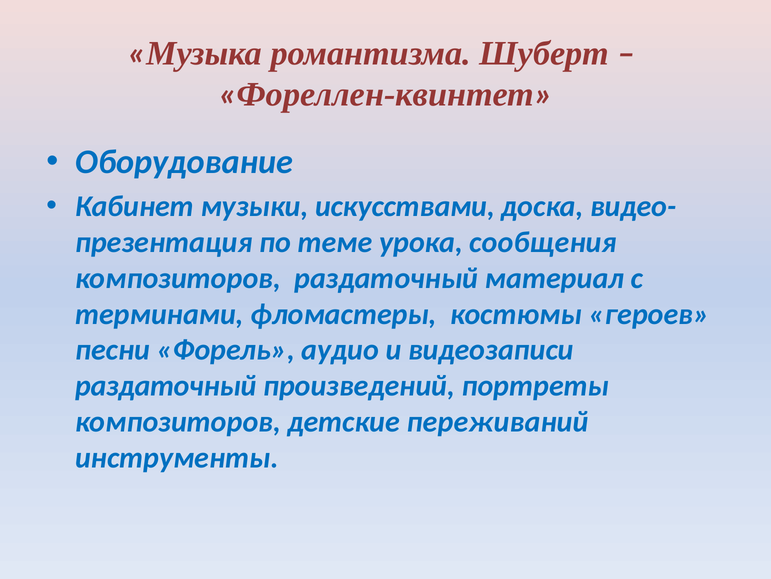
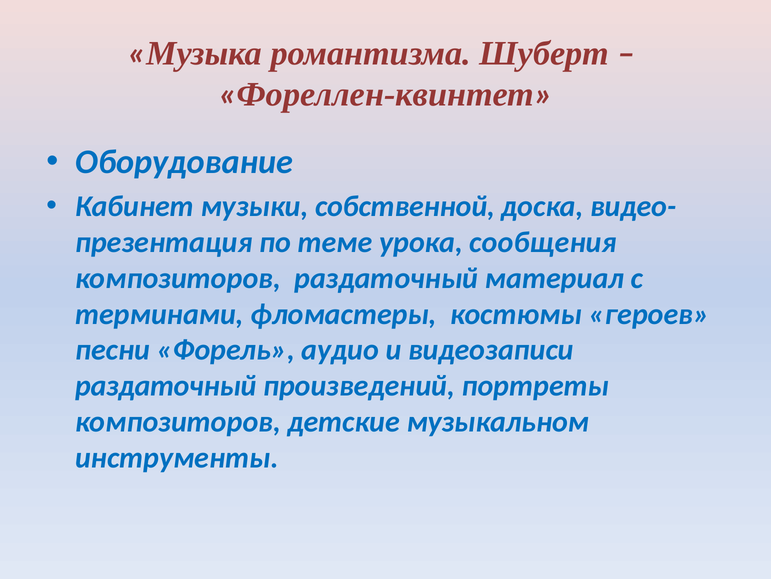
искусствами: искусствами -> собственной (405, 206)
переживаний: переживаний -> музыкальном (498, 421)
